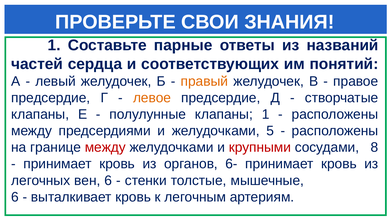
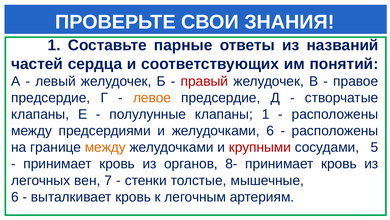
правый colour: orange -> red (204, 81)
желудочками 5: 5 -> 6 (270, 131)
между colour: red -> orange (105, 147)
8: 8 -> 5 (374, 147)
6-: 6- -> 8- (231, 163)
вен 6: 6 -> 7 (108, 180)
